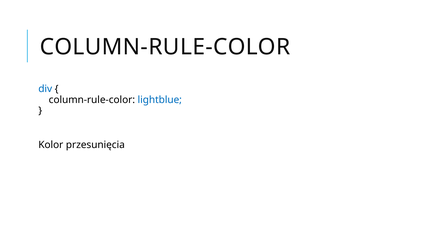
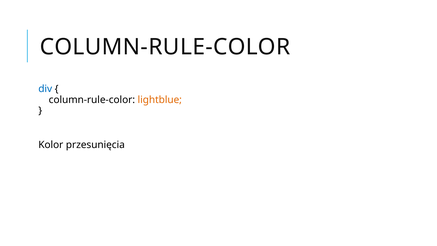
lightblue colour: blue -> orange (160, 100)
